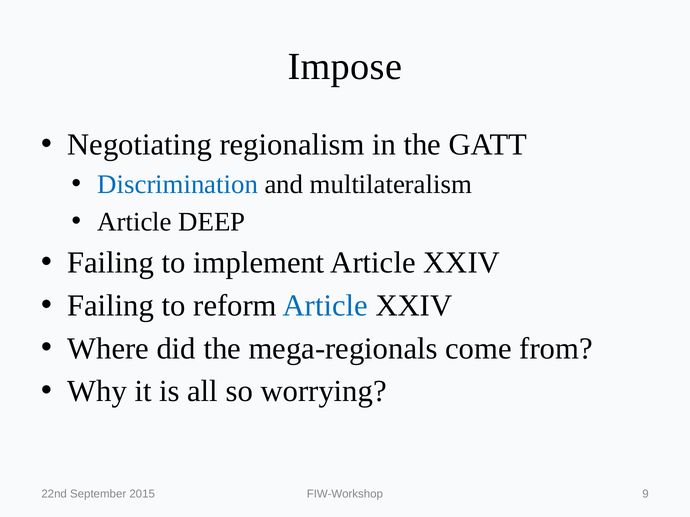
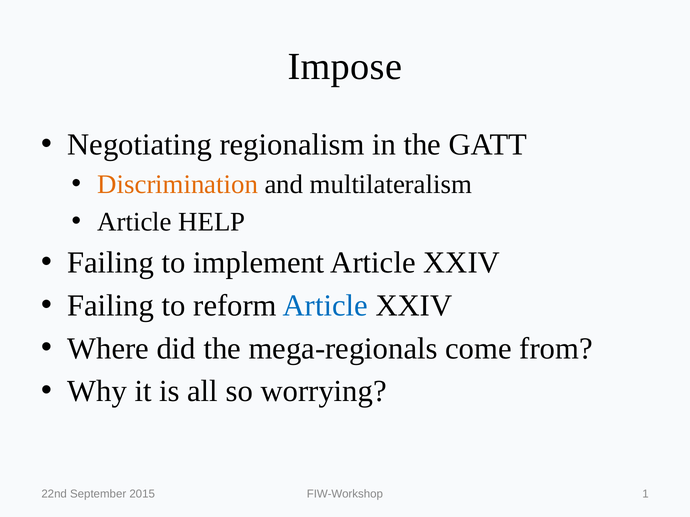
Discrimination colour: blue -> orange (178, 184)
DEEP: DEEP -> HELP (212, 222)
9: 9 -> 1 (645, 494)
